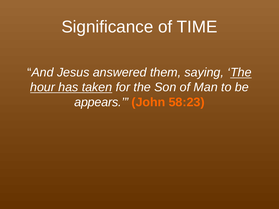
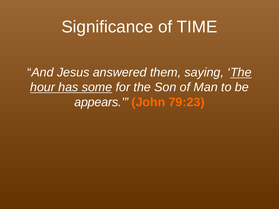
taken: taken -> some (97, 87)
58:23: 58:23 -> 79:23 (187, 102)
